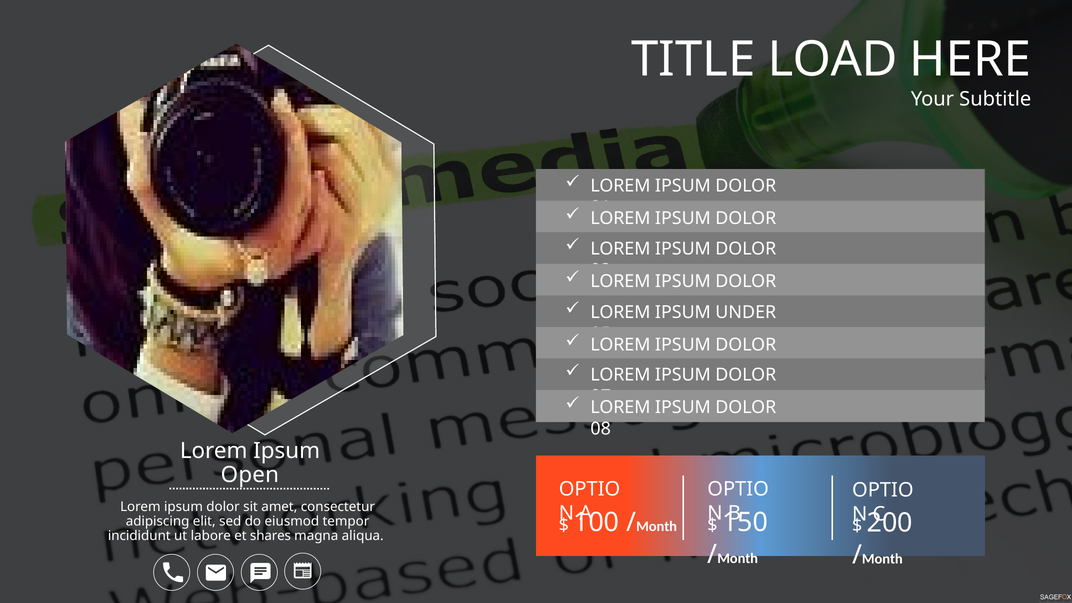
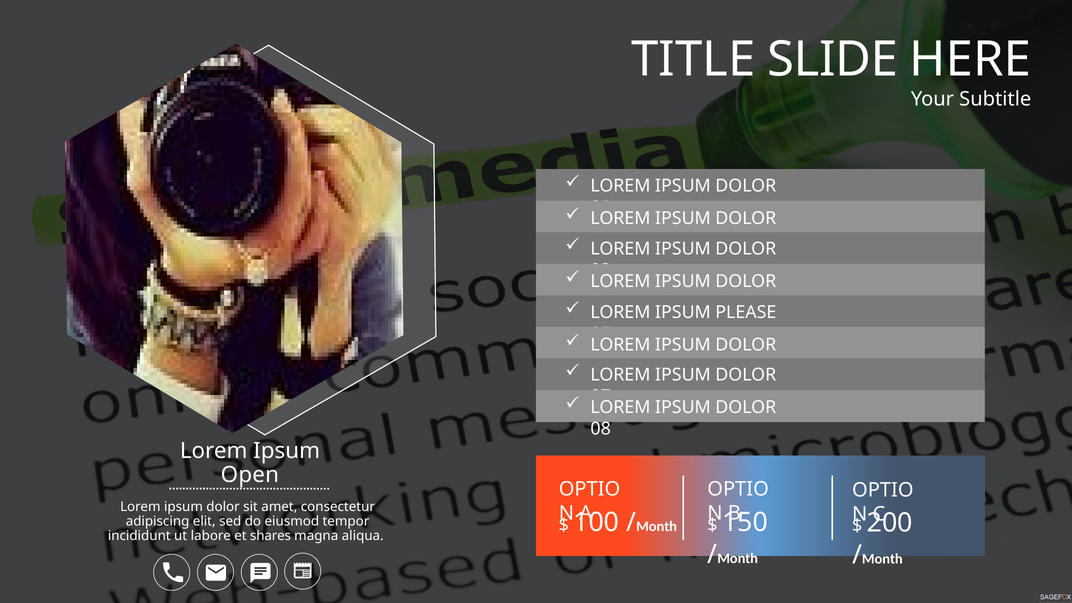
LOAD: LOAD -> SLIDE (833, 60)
UNDER: UNDER -> PLEASE (746, 312)
